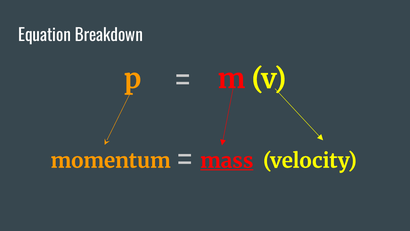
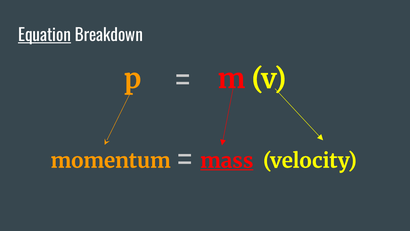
Equation underline: none -> present (44, 35)
